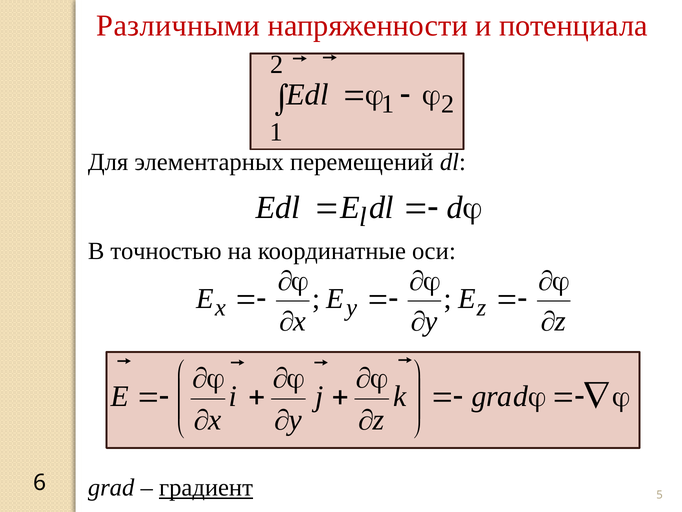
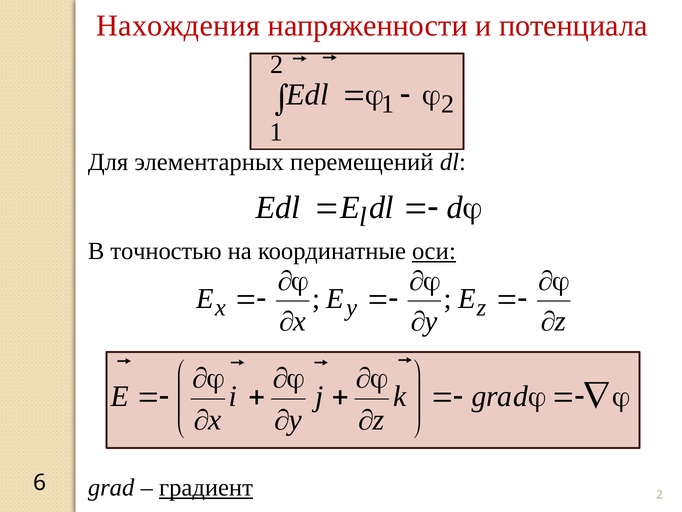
Различными: Различными -> Нахождения (178, 26)
оси underline: none -> present (434, 251)
6 5: 5 -> 2 (659, 495)
